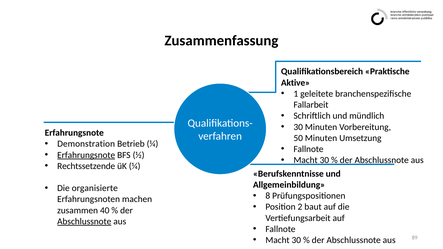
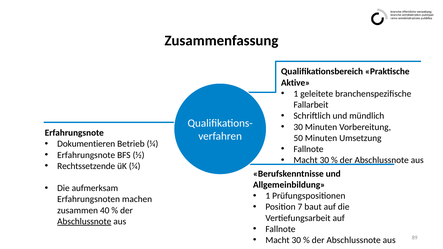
Demonstration: Demonstration -> Dokumentieren (86, 144)
Erfahrungsnote underline: present -> none (86, 155)
organisierte: organisierte -> aufmerksam (95, 188)
8: 8 -> 1 (268, 196)
2: 2 -> 7 (300, 207)
